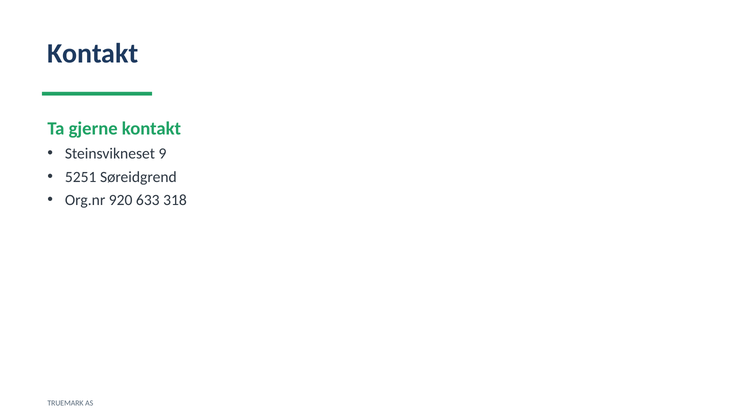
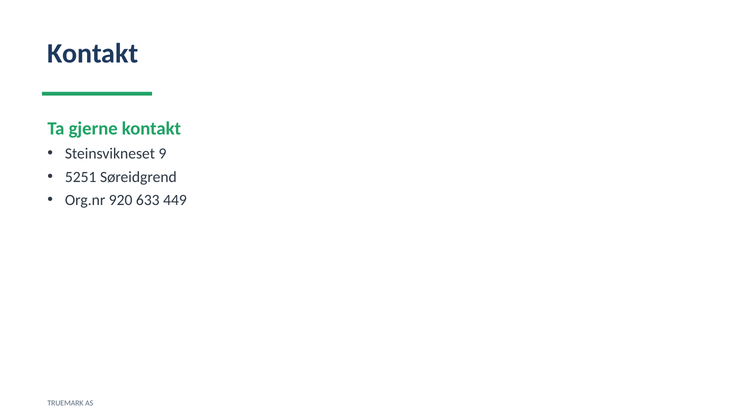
318: 318 -> 449 (175, 200)
